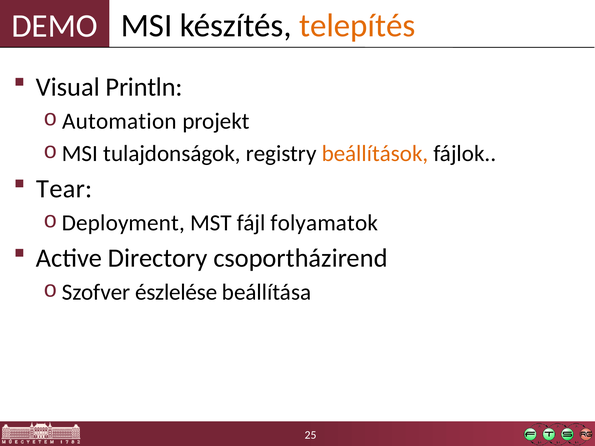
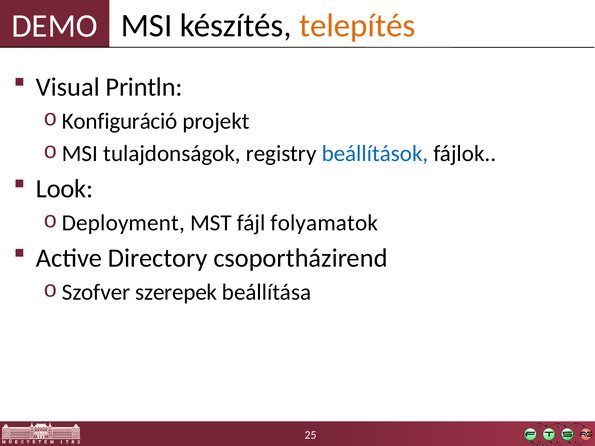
Automation: Automation -> Konfiguráció (120, 121)
beállítások colour: orange -> blue (375, 154)
Tear: Tear -> Look (65, 189)
észlelése: észlelése -> szerepek (176, 293)
